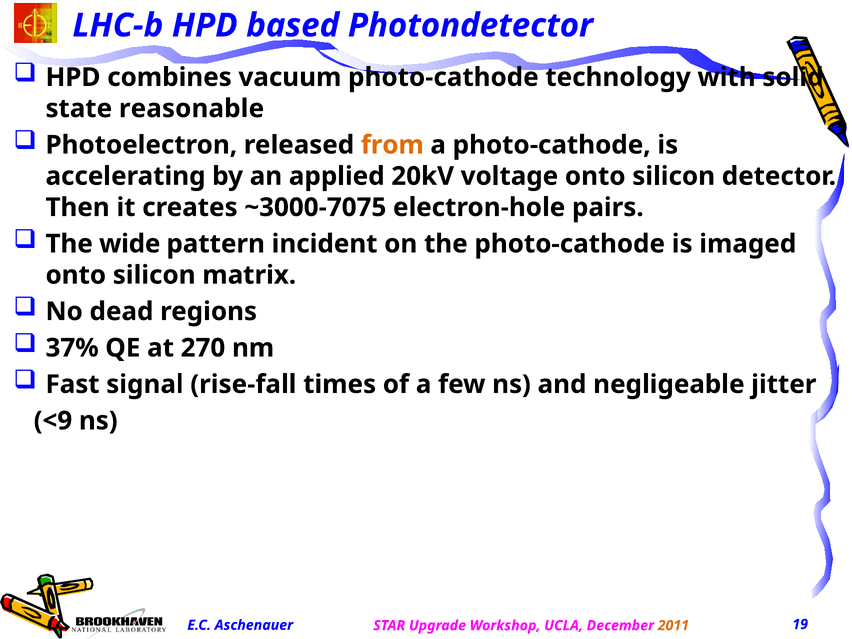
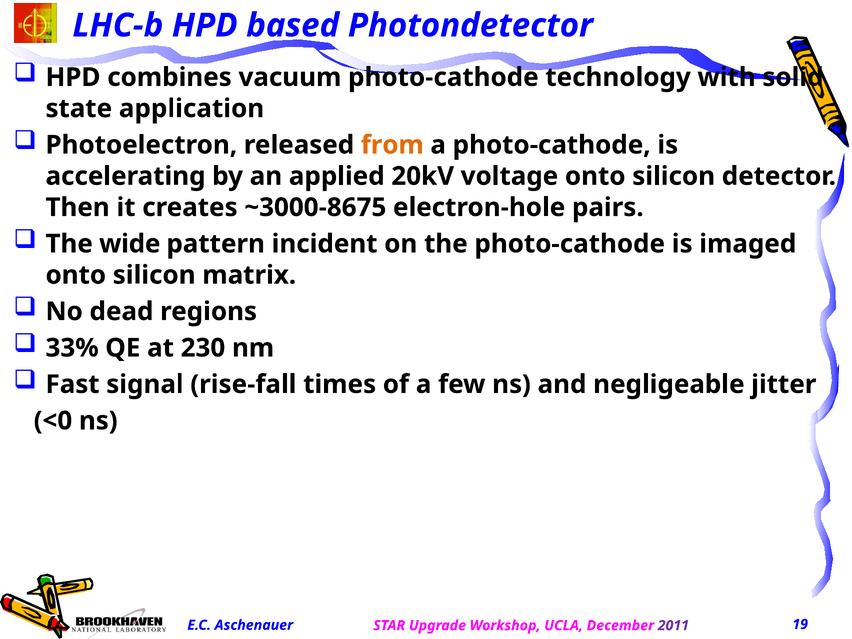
reasonable: reasonable -> application (192, 109)
~3000-7075: ~3000-7075 -> ~3000-8675 (315, 207)
37%: 37% -> 33% (72, 348)
270: 270 -> 230 (203, 348)
<9: <9 -> <0 (53, 421)
2011 colour: orange -> purple (673, 626)
